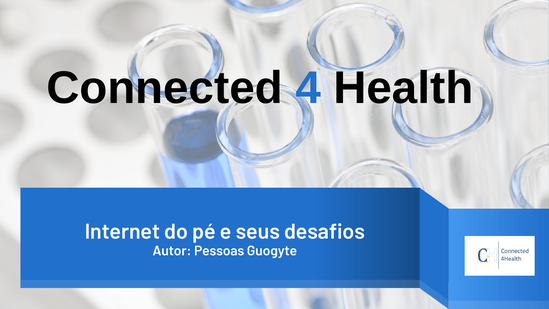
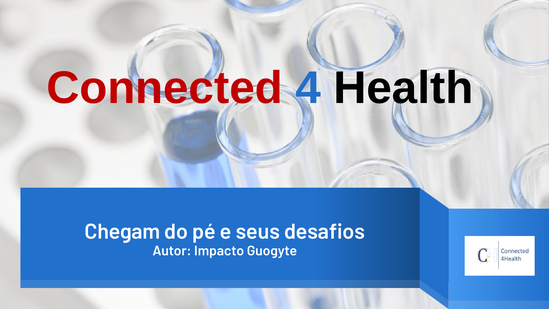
Connected colour: black -> red (165, 88)
Internet: Internet -> Chegam (122, 232)
Pessoas: Pessoas -> Impacto (219, 251)
